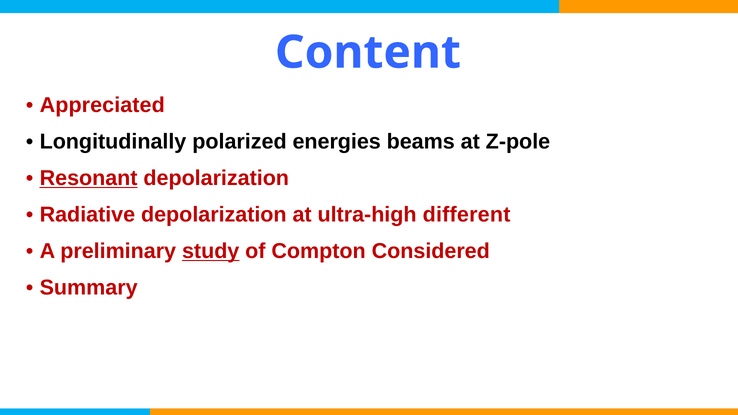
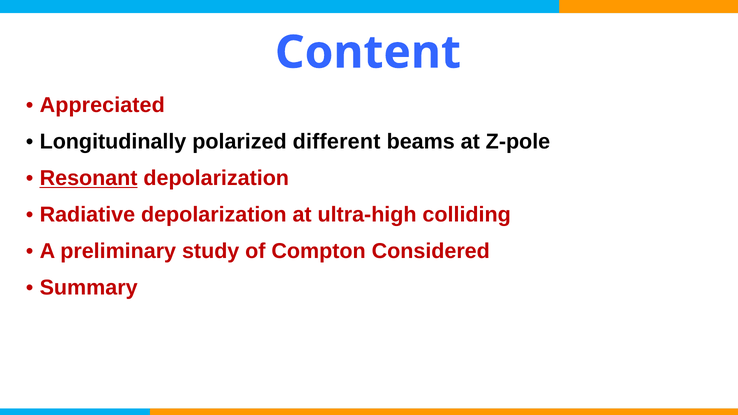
energies: energies -> different (337, 142)
different: different -> colliding (467, 215)
study underline: present -> none (211, 251)
